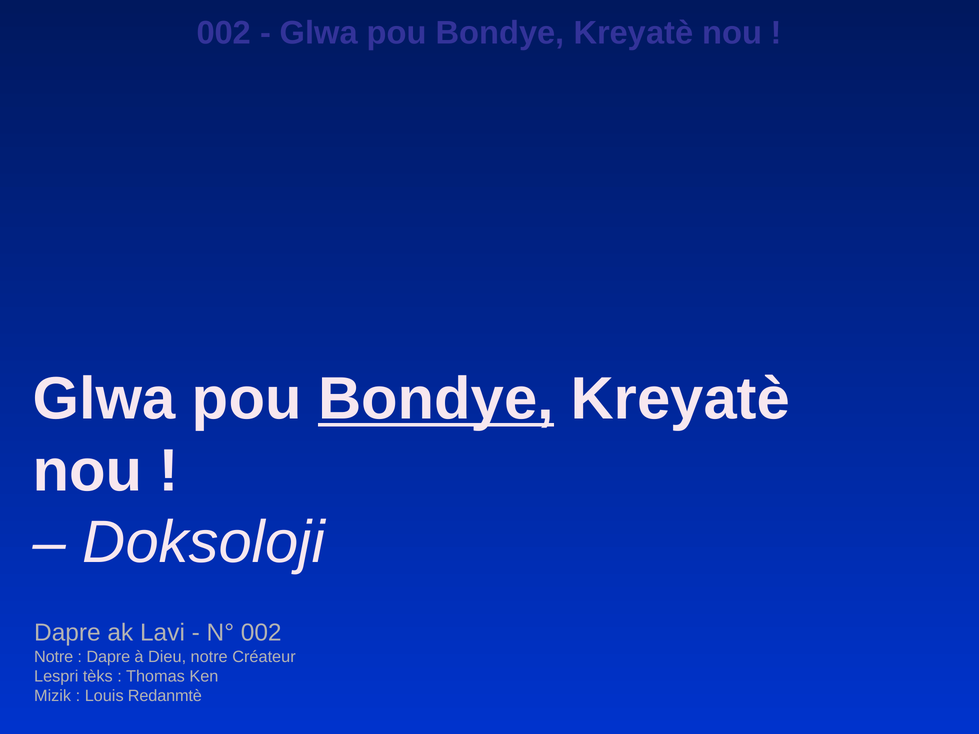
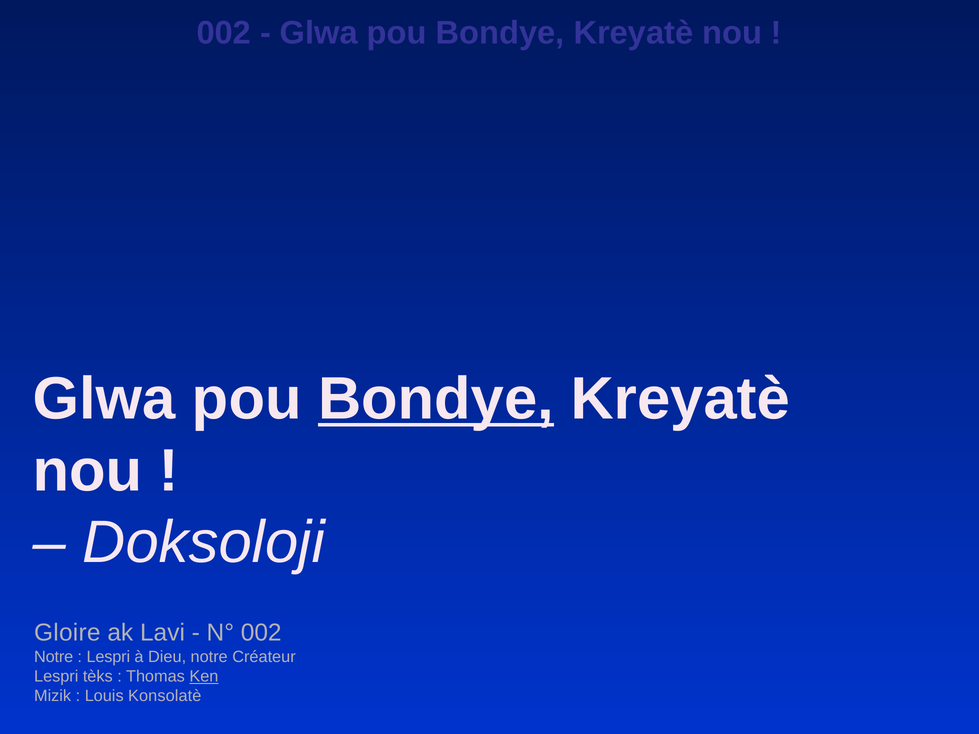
Dapre: Dapre -> Gloire (67, 633)
Dapre: Dapre -> Lespri (108, 657)
Ken underline: none -> present (204, 677)
Redanmtè: Redanmtè -> Konsolatè (165, 696)
